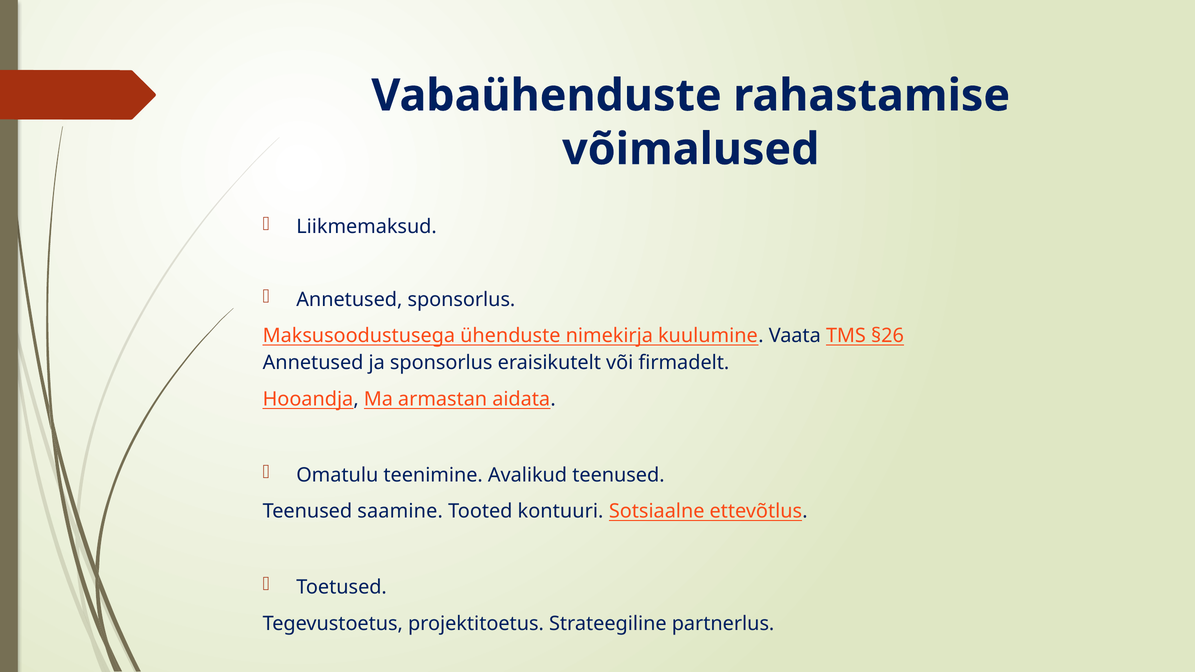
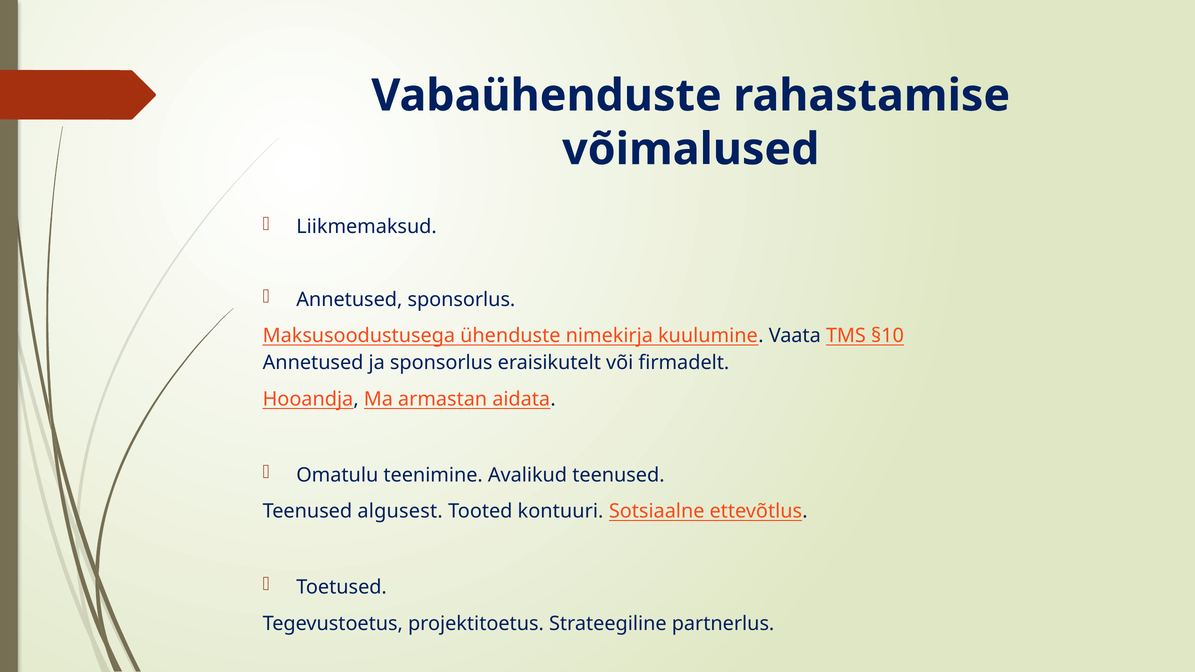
§26: §26 -> §10 (887, 336)
saamine: saamine -> algusest (400, 512)
